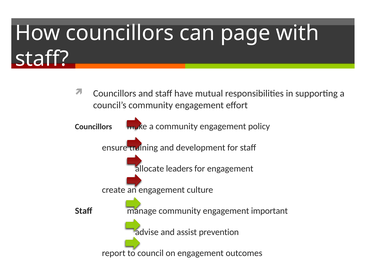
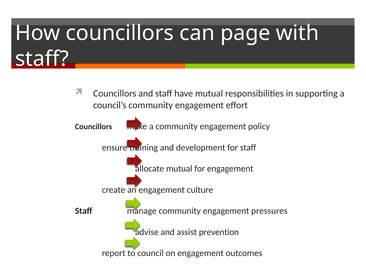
leaders: leaders -> mutual (179, 169)
important: important -> pressures (269, 211)
